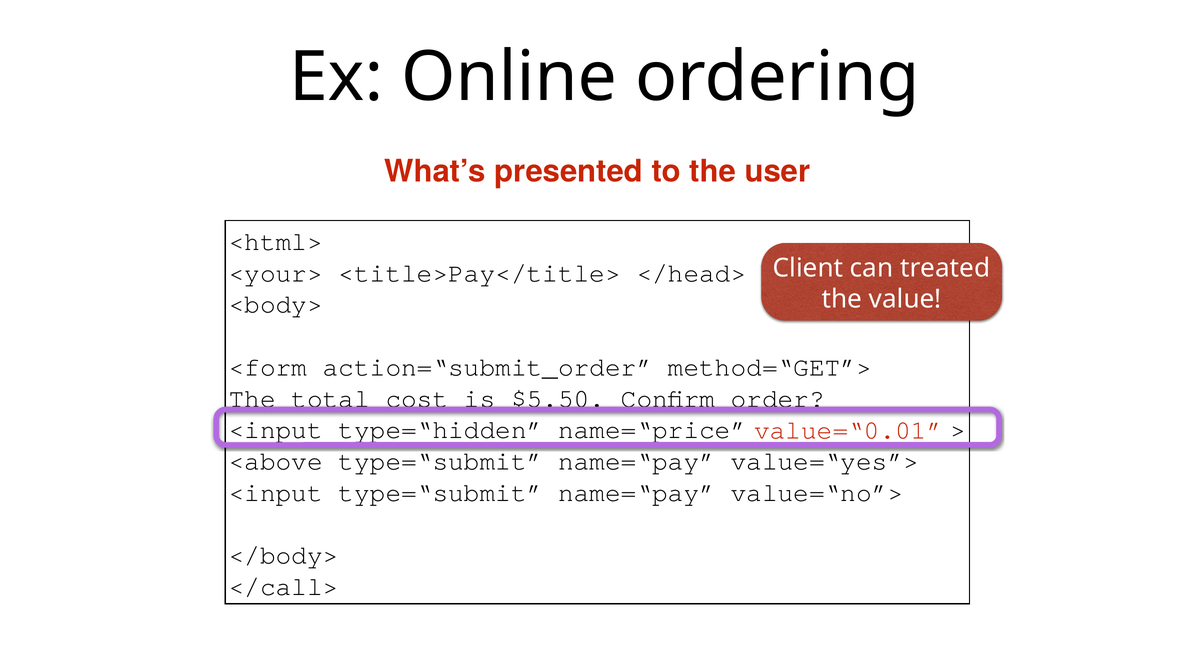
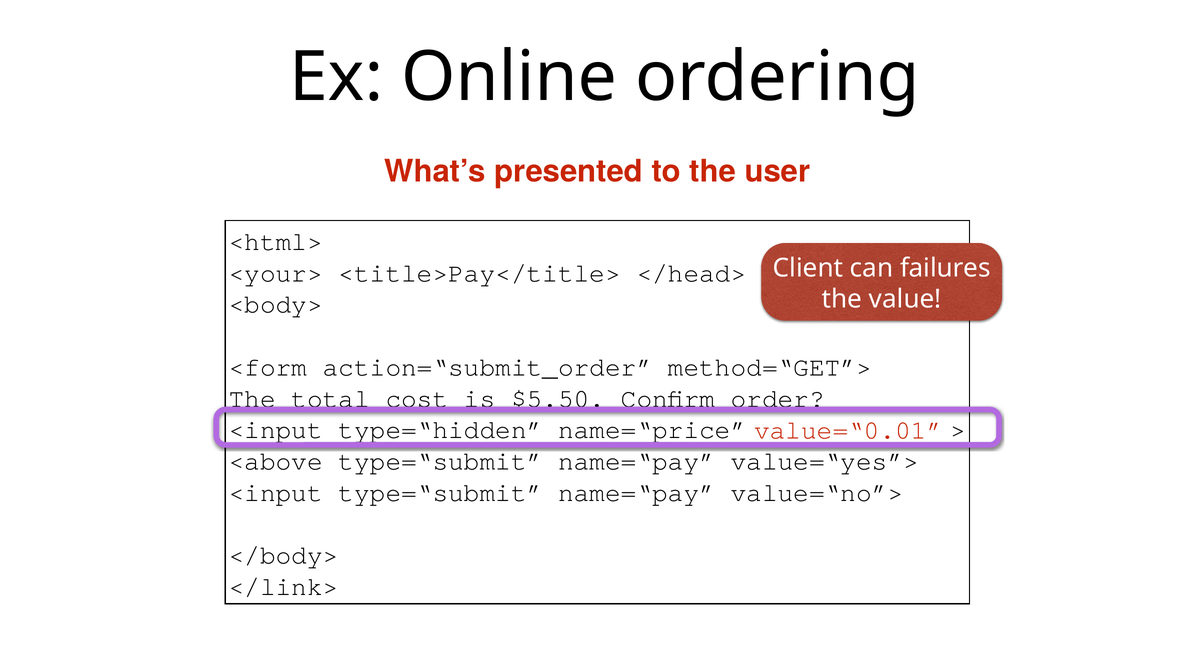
treated: treated -> failures (945, 268)
</call>: </call> -> </link> (284, 587)
